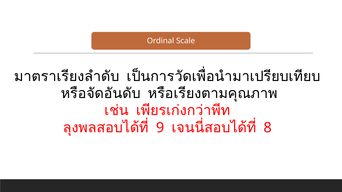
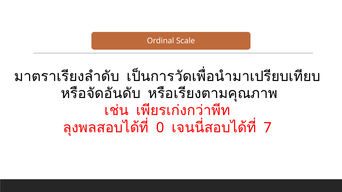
9: 9 -> 0 (160, 128)
8: 8 -> 7 (268, 128)
